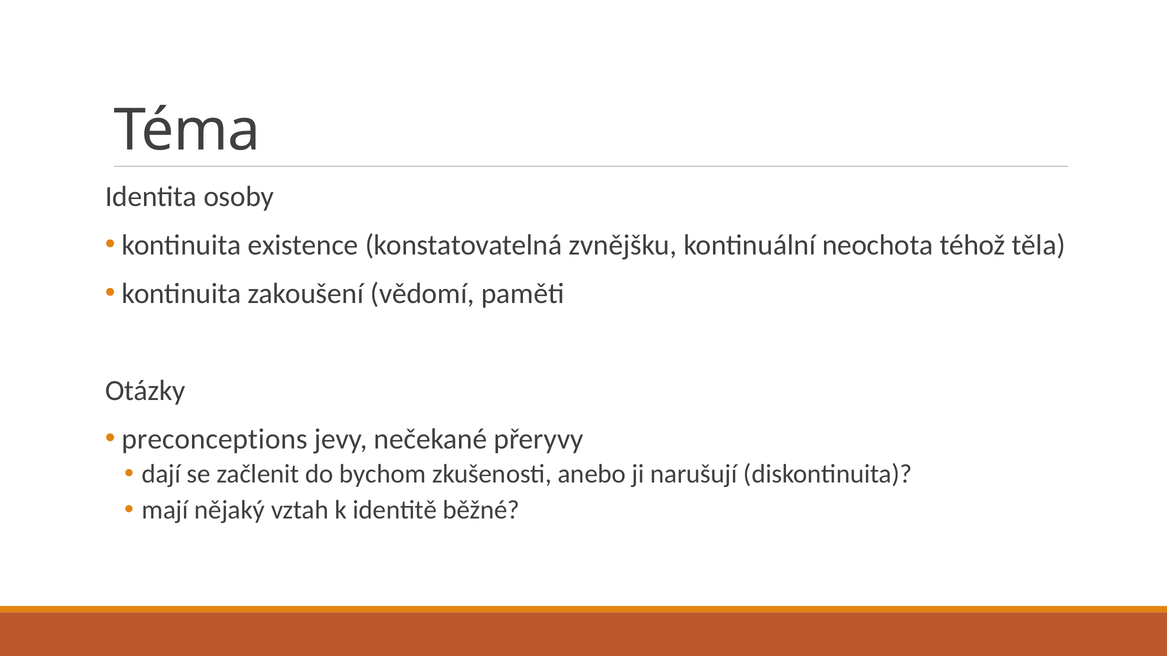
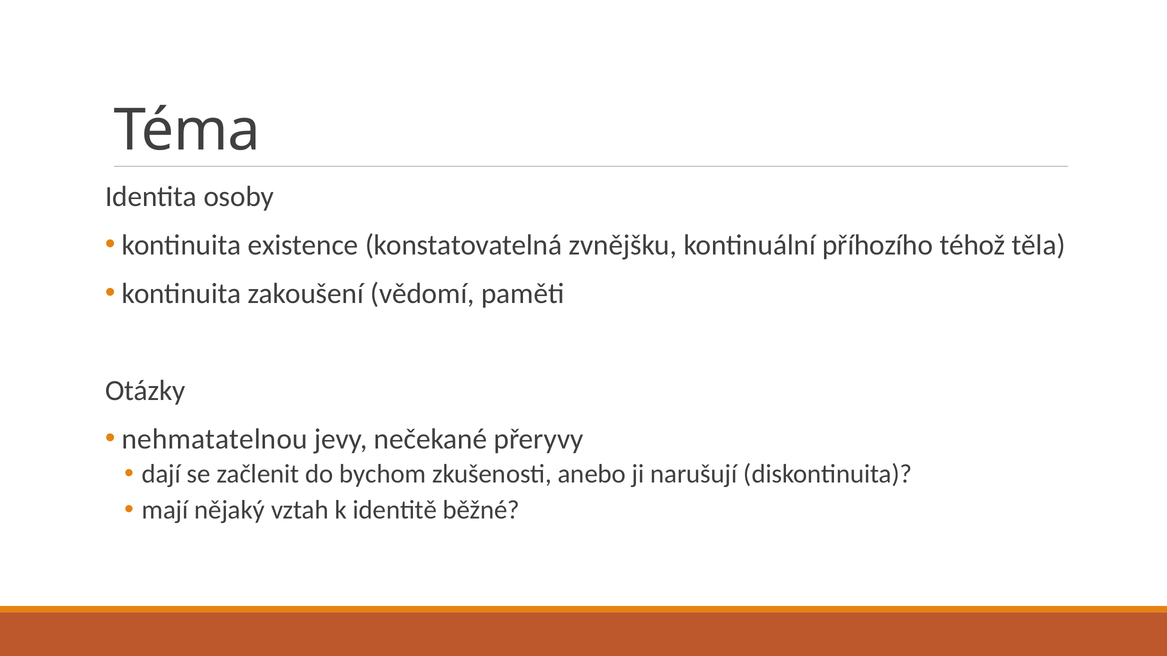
neochota: neochota -> příhozího (878, 245)
preconceptions: preconceptions -> nehmatatelnou (215, 439)
